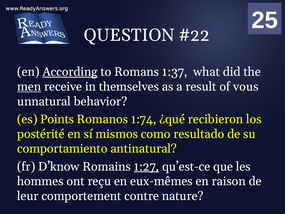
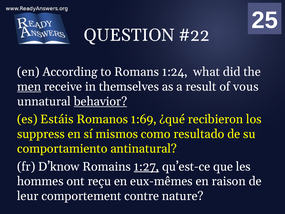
According underline: present -> none (70, 72)
1:37: 1:37 -> 1:24 (175, 72)
behavior underline: none -> present (100, 101)
Points: Points -> Estáis (57, 119)
1:74: 1:74 -> 1:69 (144, 119)
postérité: postérité -> suppress (41, 134)
